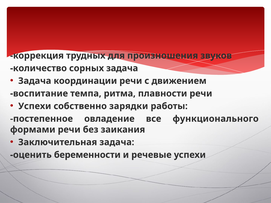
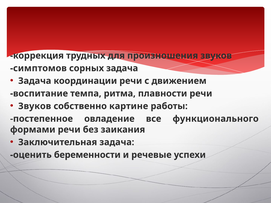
количество: количество -> симптомов (38, 68)
Успехи: Успехи -> Звуков (35, 106)
зарядки: зарядки -> картине (129, 106)
